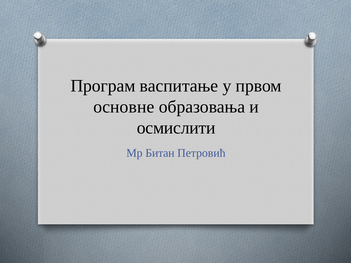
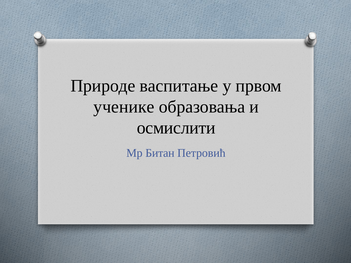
Програм: Програм -> Природе (103, 86)
основне: основне -> ученике (124, 107)
